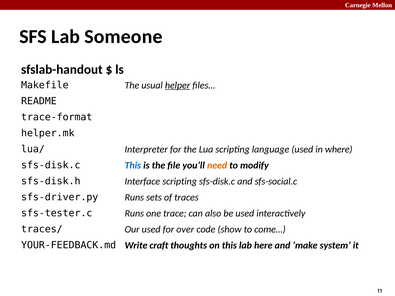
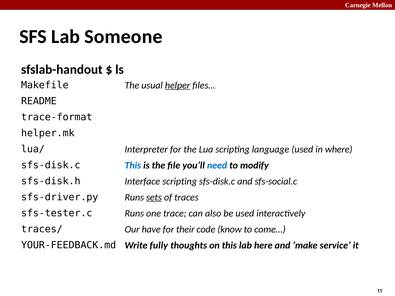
need colour: orange -> blue (217, 165)
sets underline: none -> present (154, 197)
Our used: used -> have (151, 229)
over: over -> their (185, 229)
show: show -> know (230, 229)
craft: craft -> fully (159, 246)
system: system -> service (335, 246)
